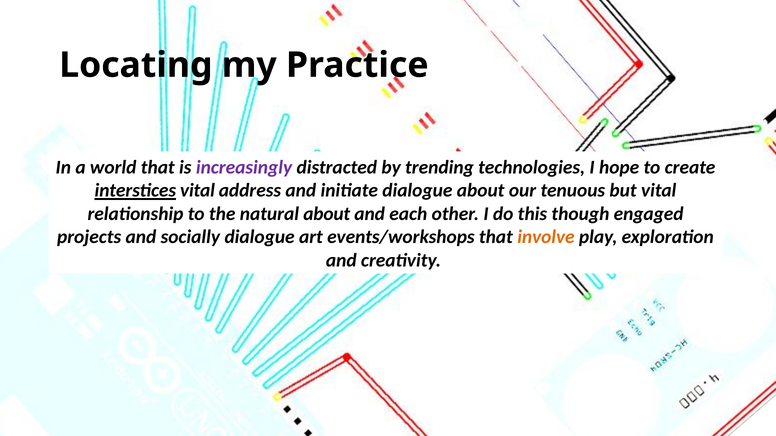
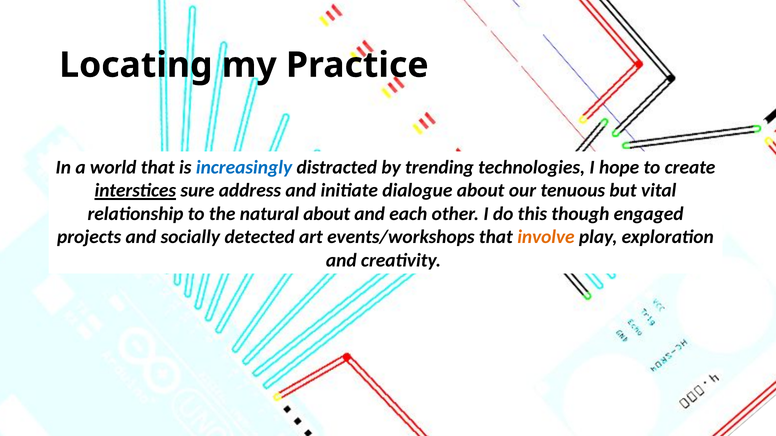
increasingly colour: purple -> blue (244, 167)
interstices vital: vital -> sure (197, 191)
socially dialogue: dialogue -> detected (260, 237)
